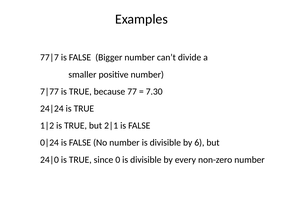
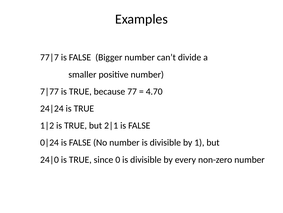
7.30: 7.30 -> 4.70 (154, 91)
6: 6 -> 1 (199, 142)
